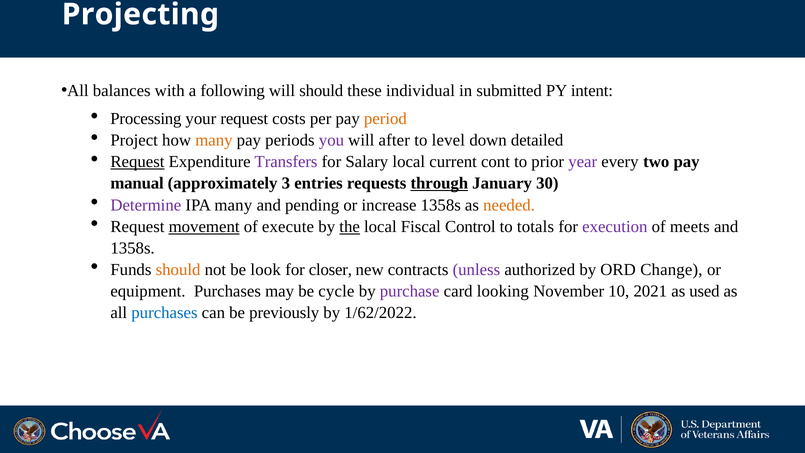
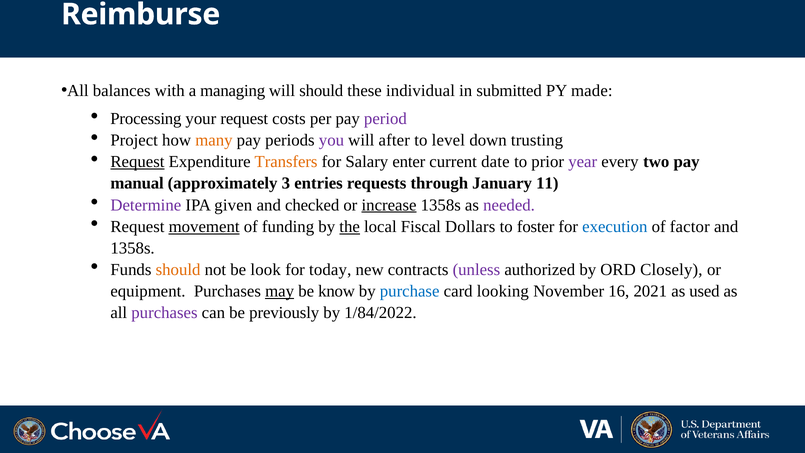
Projecting: Projecting -> Reimburse (141, 14)
following: following -> managing (233, 91)
intent: intent -> made (592, 91)
period colour: orange -> purple (385, 119)
detailed: detailed -> trusting (537, 140)
Transfers colour: purple -> orange (286, 162)
Salary local: local -> enter (409, 162)
cont: cont -> date (495, 162)
through underline: present -> none (439, 183)
30: 30 -> 11 (547, 183)
IPA many: many -> given (233, 205)
pending: pending -> checked (312, 205)
increase underline: none -> present (389, 205)
needed colour: orange -> purple (509, 205)
execute: execute -> funding (288, 226)
Control: Control -> Dollars (470, 226)
totals: totals -> foster (536, 226)
execution colour: purple -> blue (615, 226)
meets: meets -> factor (690, 226)
closer: closer -> today (330, 270)
Change: Change -> Closely (671, 270)
may underline: none -> present (280, 291)
cycle: cycle -> know (337, 291)
purchase colour: purple -> blue (410, 291)
10: 10 -> 16 (619, 291)
purchases colour: blue -> purple (164, 313)
1/62/2022: 1/62/2022 -> 1/84/2022 (380, 313)
